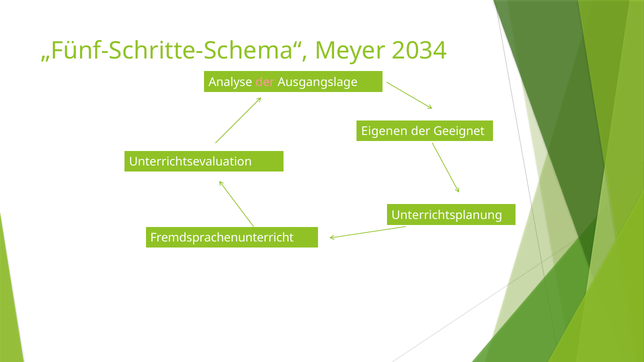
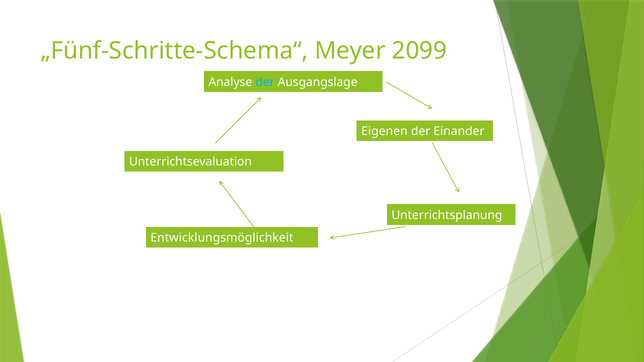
2034: 2034 -> 2099 (419, 51)
der colour: pink -> light blue (265, 82)
Geeignet: Geeignet -> Einander (459, 132)
Fremdsprachenunterricht: Fremdsprachenunterricht -> Entwicklungsmöglichkeit (222, 238)
